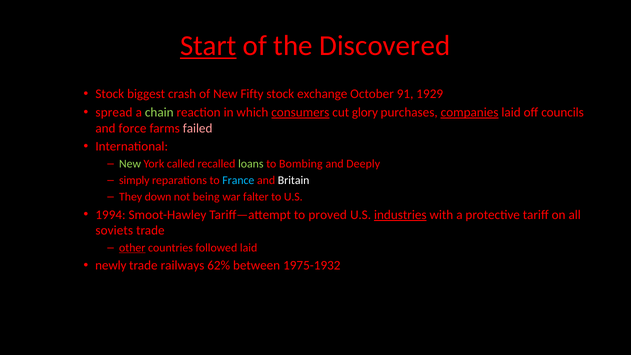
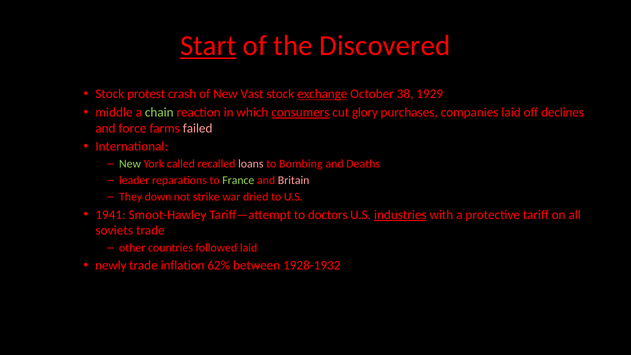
biggest: biggest -> protest (146, 94)
Fifty: Fifty -> Vast (252, 94)
exchange underline: none -> present (322, 94)
91: 91 -> 38 (405, 94)
spread: spread -> middle (114, 112)
companies underline: present -> none (470, 112)
councils: councils -> declines (563, 112)
loans colour: light green -> pink (251, 164)
Deeply: Deeply -> Deaths (363, 164)
simply: simply -> leader (134, 180)
France colour: light blue -> light green (238, 180)
Britain colour: white -> pink (294, 180)
being: being -> strike (206, 197)
falter: falter -> dried (256, 197)
1994: 1994 -> 1941 (111, 215)
proved: proved -> doctors (328, 215)
other underline: present -> none (132, 248)
railways: railways -> inflation (183, 265)
1975-1932: 1975-1932 -> 1928-1932 (312, 265)
